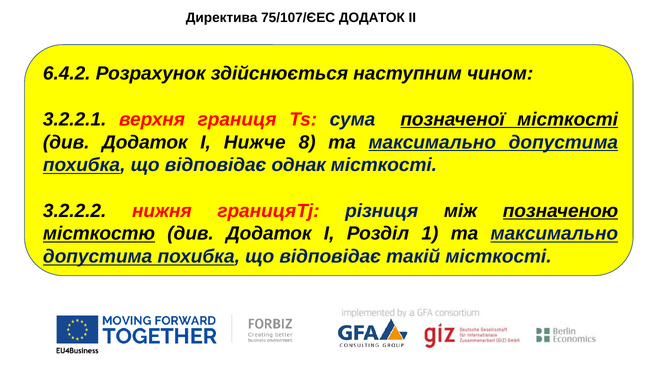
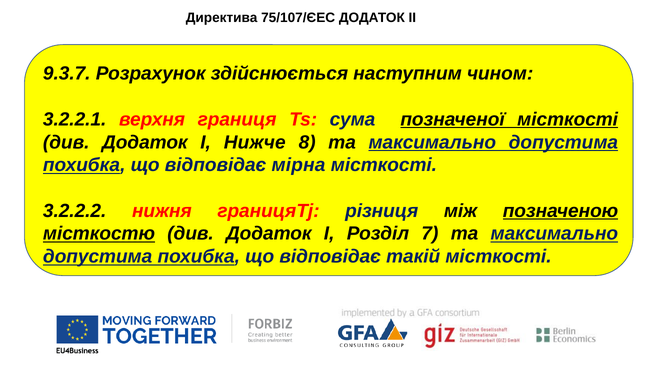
6.4.2: 6.4.2 -> 9.3.7 (67, 74)
однак: однак -> мірна (299, 165)
1: 1 -> 7 (430, 234)
